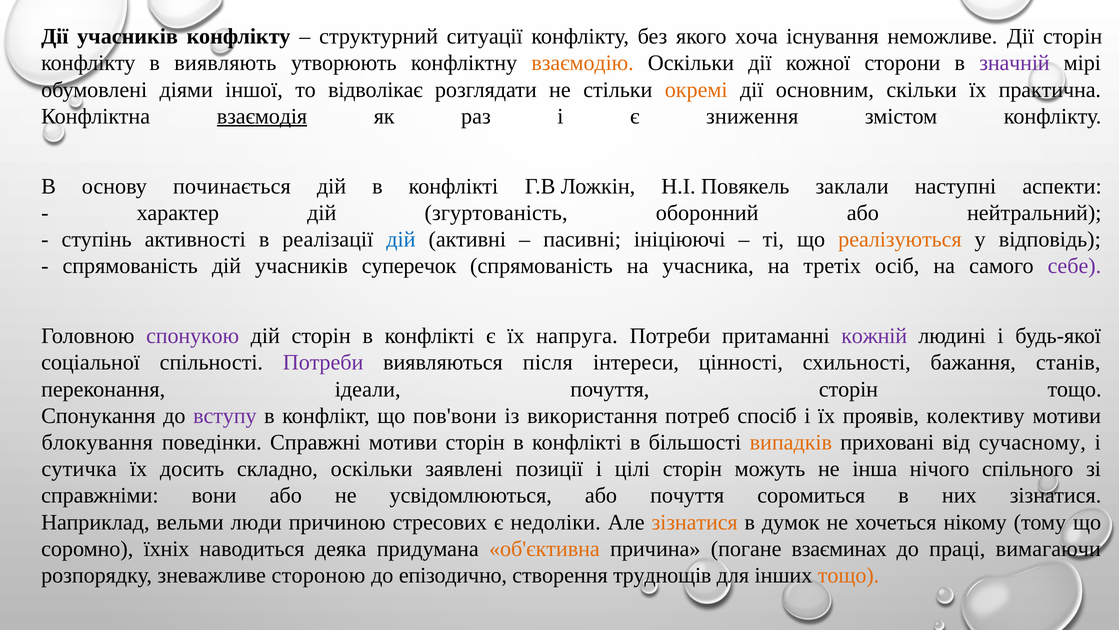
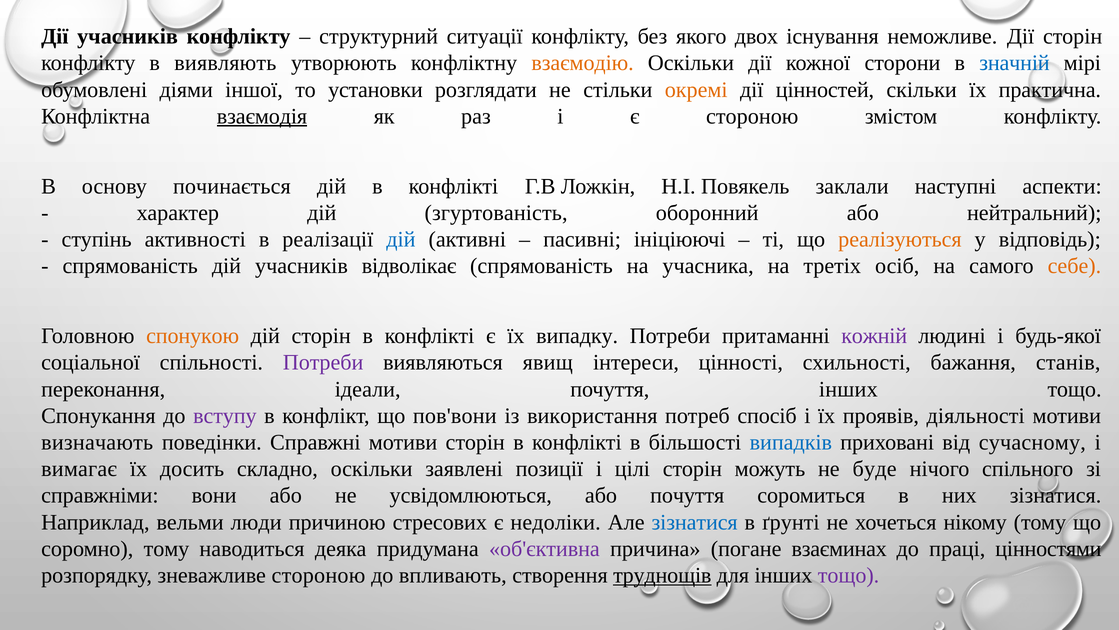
хоча: хоча -> двох (756, 37)
значній colour: purple -> blue (1015, 63)
відволікає: відволікає -> установки (375, 90)
основним: основним -> цінностей (825, 90)
є зниження: зниження -> стороною (752, 116)
суперечок: суперечок -> відволікає (409, 266)
себе colour: purple -> orange (1074, 266)
спонукою colour: purple -> orange (193, 336)
напруга: напруга -> випадку (577, 336)
після: після -> явищ (548, 362)
почуття сторін: сторін -> інших (848, 389)
колективу: колективу -> діяльності (976, 415)
блокування: блокування -> визначають (97, 442)
випадків colour: orange -> blue (791, 442)
сутичка: сутичка -> вимагає (79, 469)
інша: інша -> буде (875, 469)
зізнатися colour: orange -> blue (695, 522)
думок: думок -> ґрунті (791, 522)
соромно їхніх: їхніх -> тому (166, 548)
об'єктивна colour: orange -> purple (544, 548)
вимагаючи: вимагаючи -> цінностями (1048, 548)
епізодично: епізодично -> впливають (453, 575)
труднощів underline: none -> present (662, 575)
тощо colour: orange -> purple (849, 575)
